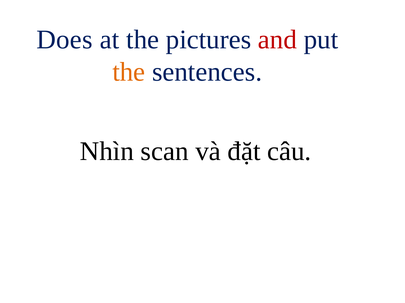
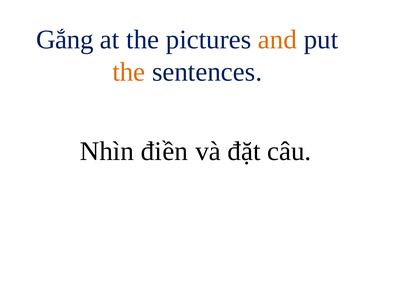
Does: Does -> Gắng (65, 40)
and colour: red -> orange (277, 40)
scan: scan -> điền (164, 152)
